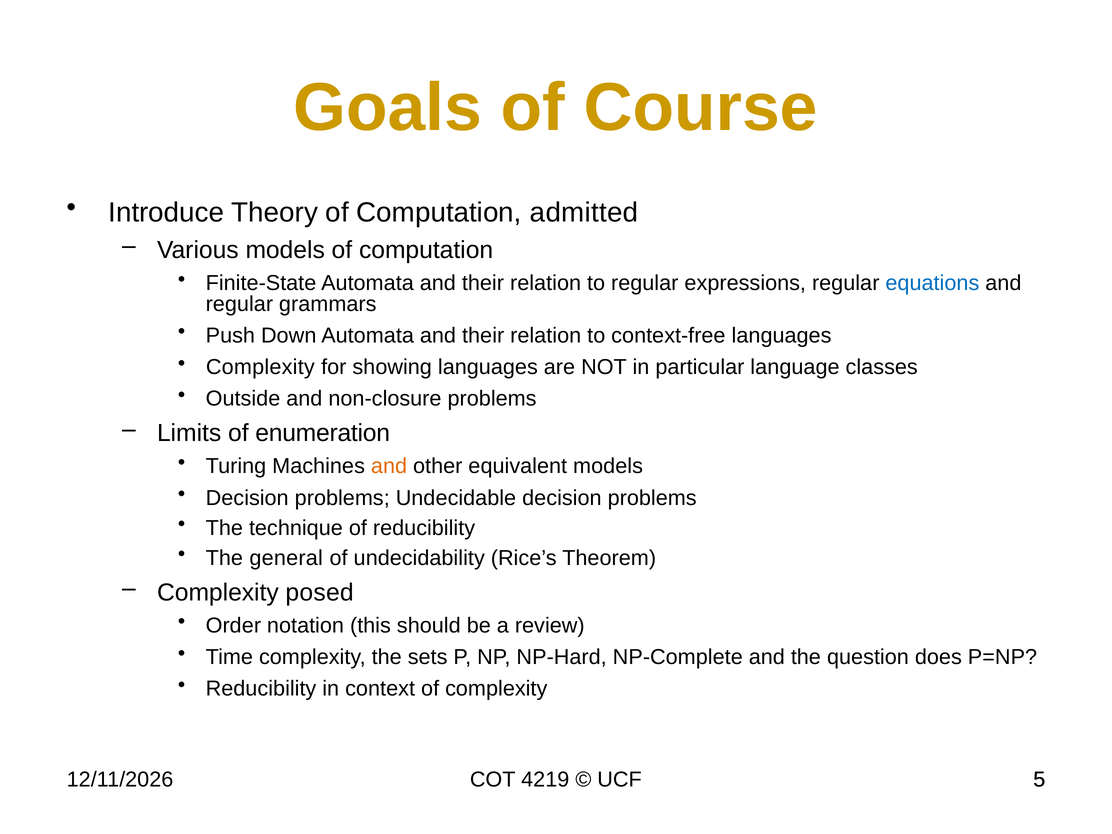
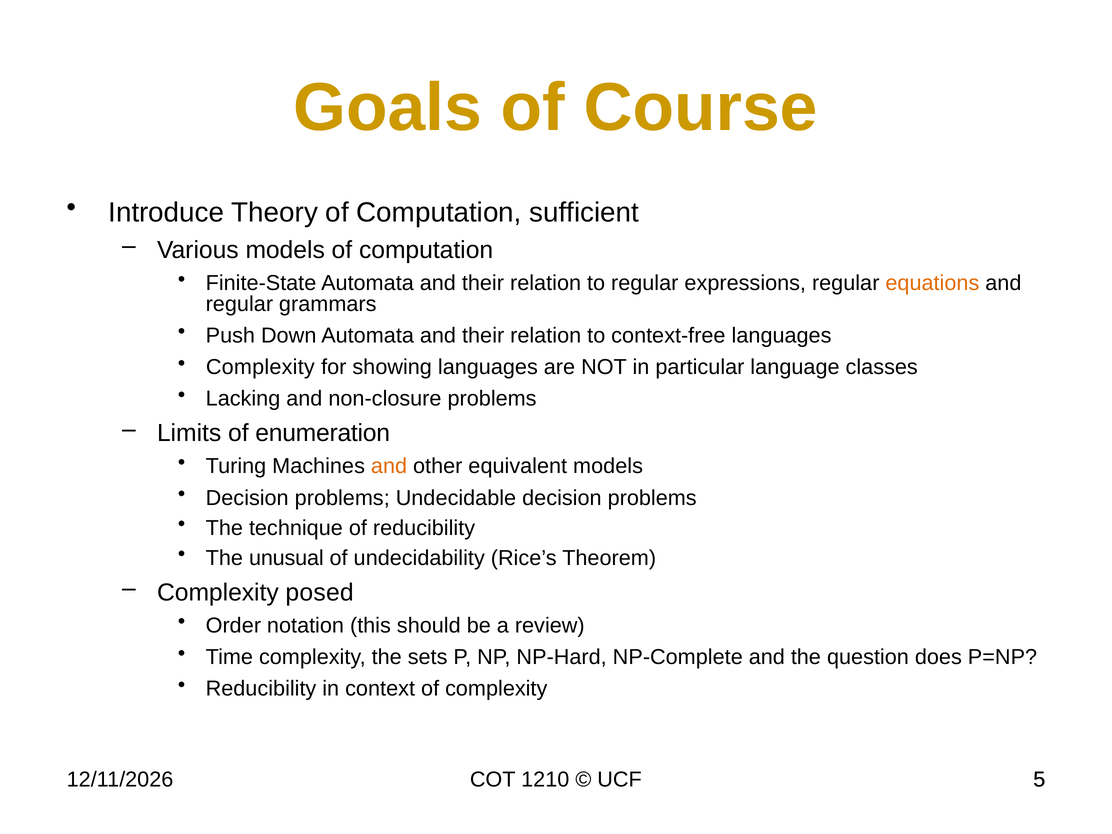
admitted: admitted -> sufficient (584, 212)
equations colour: blue -> orange (932, 283)
Outside: Outside -> Lacking (243, 399)
general: general -> unusual (286, 558)
4219: 4219 -> 1210 (545, 780)
